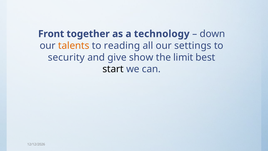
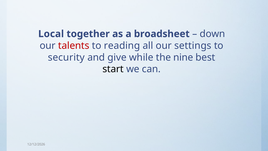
Front: Front -> Local (51, 34)
technology: technology -> broadsheet (162, 34)
talents colour: orange -> red (74, 46)
show: show -> while (141, 57)
limit: limit -> nine (183, 57)
